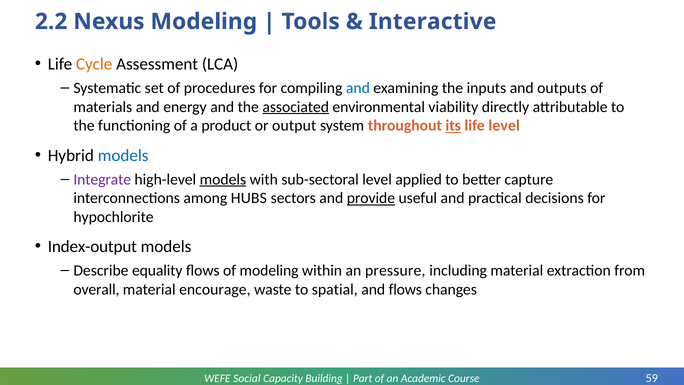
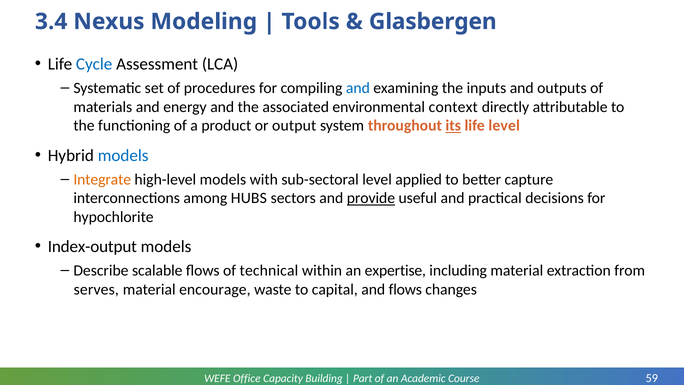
2.2: 2.2 -> 3.4 (51, 22)
Interactive: Interactive -> Glasbergen (433, 22)
Cycle colour: orange -> blue (94, 64)
associated underline: present -> none (296, 107)
viability: viability -> context (453, 107)
Integrate colour: purple -> orange (102, 179)
models underline: present -> none (223, 179)
equality: equality -> scalable (157, 270)
of modeling: modeling -> technical (269, 270)
pressure: pressure -> expertise (395, 270)
overall: overall -> serves (96, 289)
spatial: spatial -> capital (335, 289)
Social: Social -> Office (247, 378)
